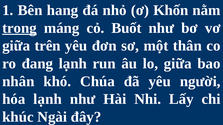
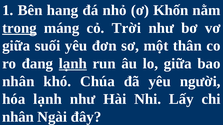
Buốt: Buốt -> Trời (126, 28)
trên: trên -> suối (48, 46)
lạnh underline: none -> present (73, 64)
khúc: khúc -> nhân (18, 117)
